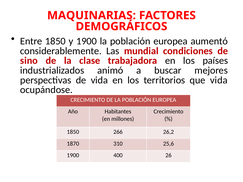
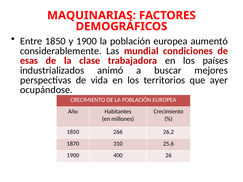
sino: sino -> esas (29, 61)
que vida: vida -> ayer (219, 80)
